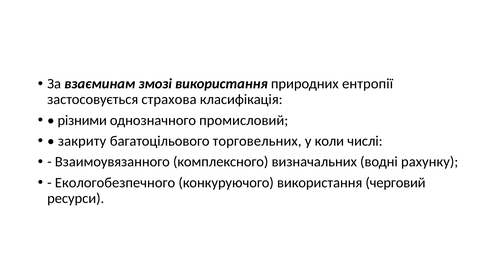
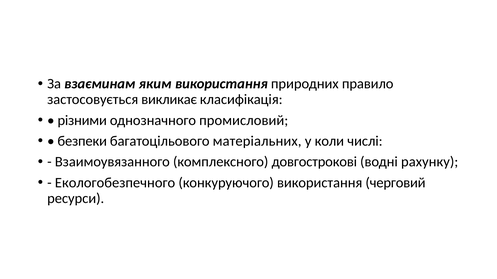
змозі: змозі -> яким (155, 84)
ентропії: ентропії -> правило (368, 84)
страхова: страхова -> викликає (169, 100)
закриту: закриту -> безпеки (82, 141)
торговельних: торговельних -> матеріальних (257, 141)
визначальних: визначальних -> довгострокові (314, 162)
